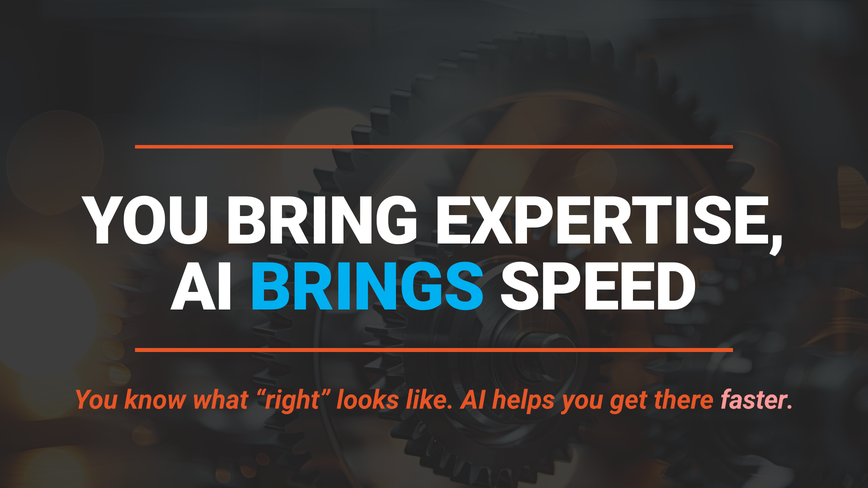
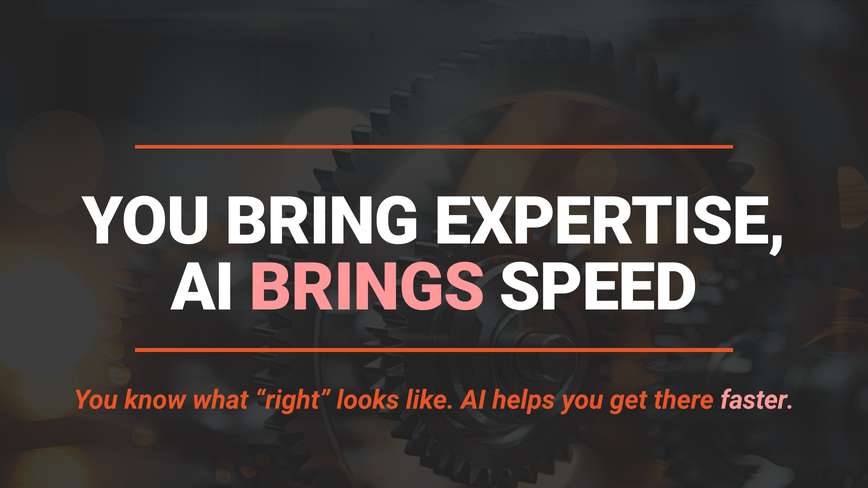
BRINGS colour: light blue -> pink (367, 288)
